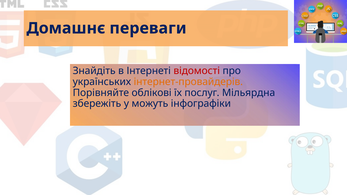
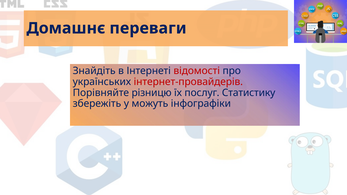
інтернет-провайдерів colour: orange -> red (188, 82)
облікові: облікові -> різницю (152, 93)
Мільярдна: Мільярдна -> Статистику (249, 93)
